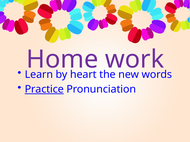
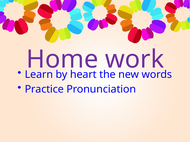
Practice underline: present -> none (44, 90)
